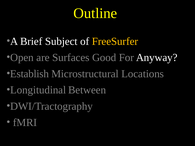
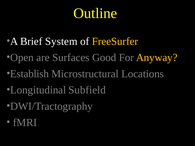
Subject: Subject -> System (61, 41)
Anyway colour: white -> yellow (157, 58)
Between: Between -> Subfield (87, 90)
